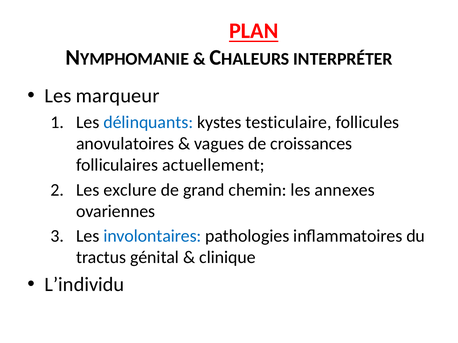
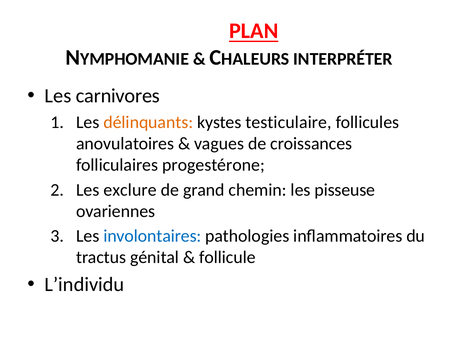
marqueur: marqueur -> carnivores (118, 96)
délinquants colour: blue -> orange (148, 122)
actuellement: actuellement -> progestérone (213, 165)
annexes: annexes -> pisseuse (345, 190)
clinique: clinique -> follicule (227, 258)
